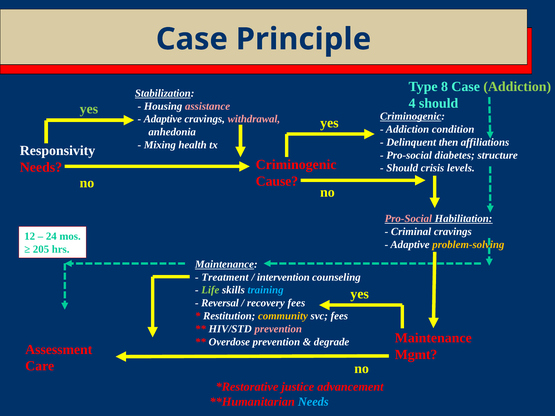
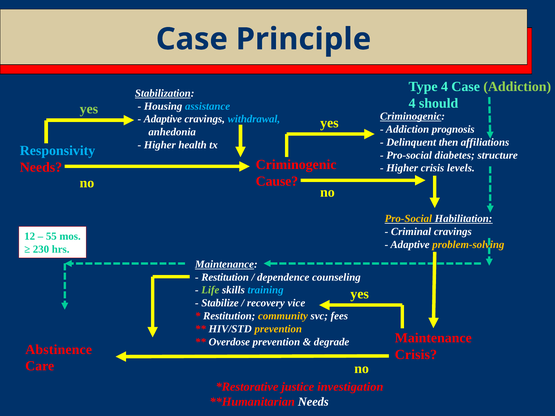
Type 8: 8 -> 4 (445, 87)
assistance colour: pink -> light blue (208, 106)
withdrawal colour: pink -> light blue (254, 119)
condition: condition -> prognosis (453, 129)
Mixing: Mixing -> Higher (160, 145)
Responsivity colour: white -> light blue (58, 151)
Should: Should -> Higher (402, 168)
Pro-Social colour: pink -> yellow (408, 219)
24: 24 -> 55 (51, 237)
205: 205 -> 230 (41, 250)
Treatment: Treatment -> Restitution (225, 277)
intervention: intervention -> dependence (283, 277)
Reversal: Reversal -> Stabilize (220, 303)
recovery fees: fees -> vice (296, 303)
prevention colour: pink -> yellow (278, 329)
Assessment: Assessment -> Abstinence (59, 350)
Mgmt: Mgmt -> Crisis (416, 355)
advancement: advancement -> investigation (350, 387)
Needs colour: light blue -> white (313, 402)
